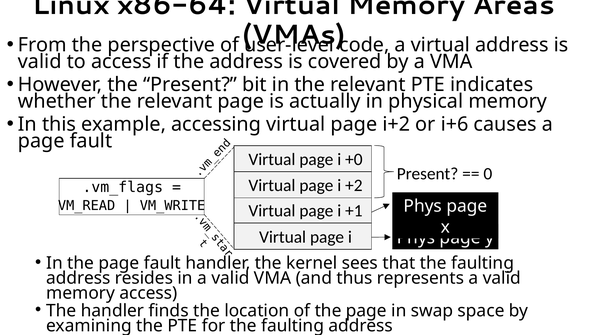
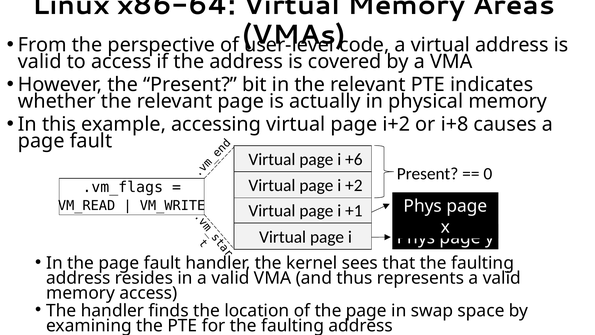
i+6: i+6 -> i+8 (455, 124)
+0: +0 -> +6 (354, 159)
